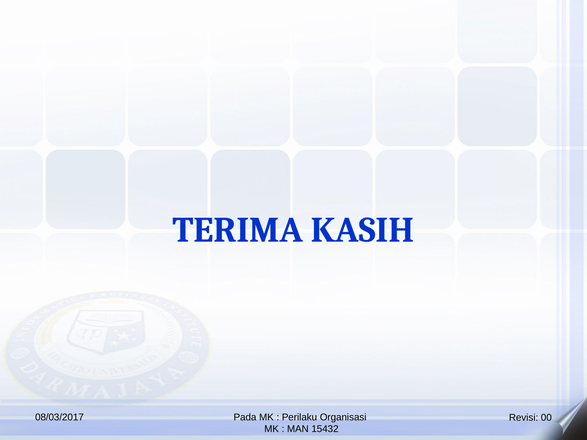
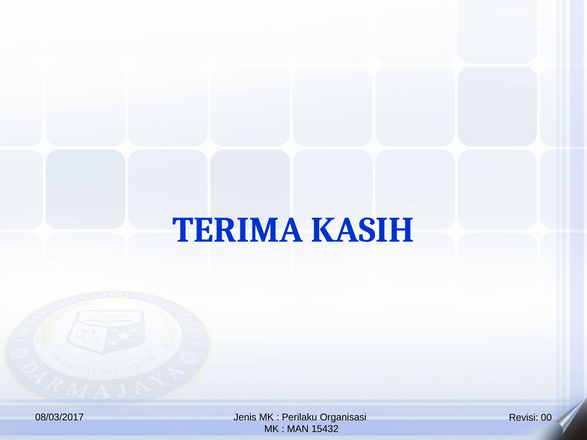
Pada: Pada -> Jenis (245, 417)
